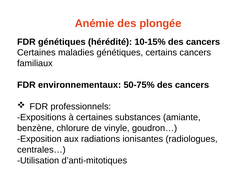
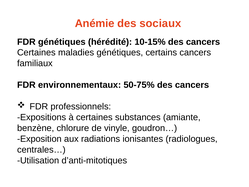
plongée: plongée -> sociaux (160, 23)
